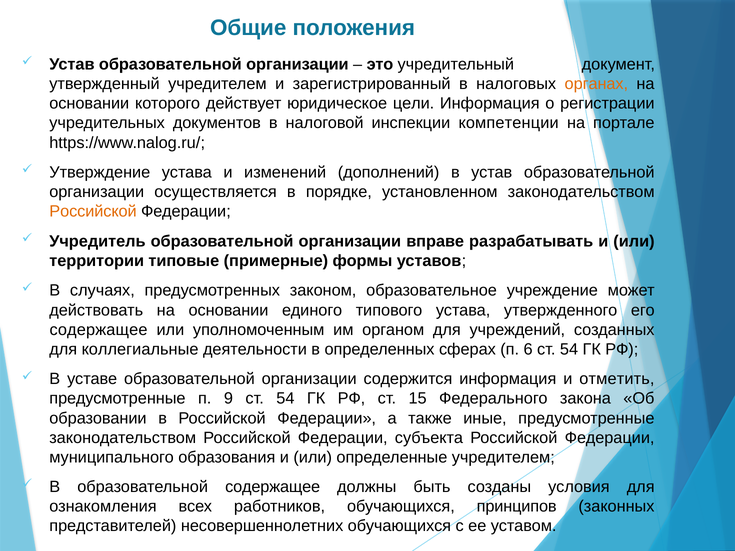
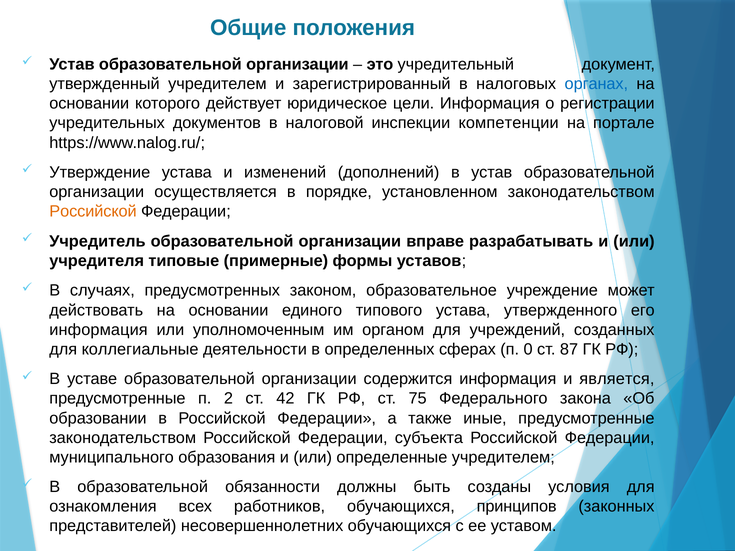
органах colour: orange -> blue (596, 84)
территории: территории -> учредителя (97, 261)
содержащее: содержащее -> информация (99, 330)
6: 6 -> 0 (528, 349)
54: 54 -> 87 (569, 349)
отметить: отметить -> является (617, 379)
9: 9 -> 2 (228, 399)
54: 54 -> 42 (285, 399)
15: 15 -> 75 (418, 399)
образовательной содержащее: содержащее -> обязанности (273, 487)
